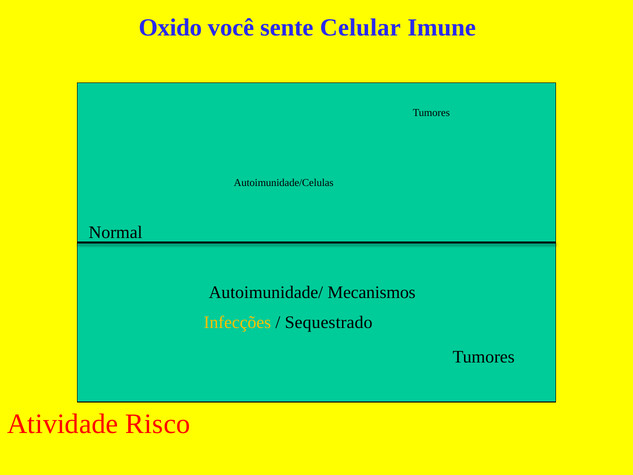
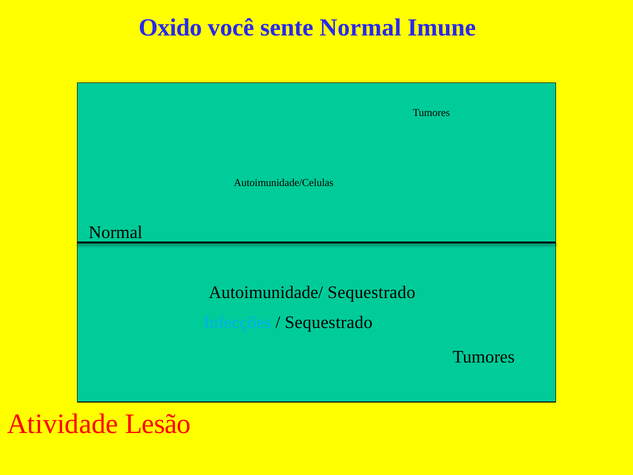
sente Celular: Celular -> Normal (360, 28)
Autoimunidade/ Mecanismos: Mecanismos -> Sequestrado (371, 292)
Infecções colour: yellow -> light blue (237, 322)
Risco: Risco -> Lesão (158, 424)
